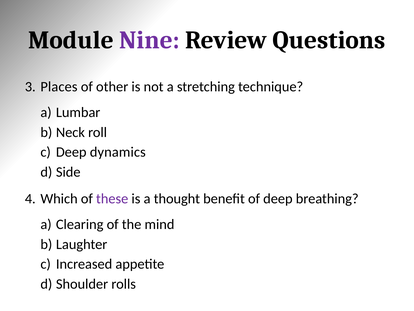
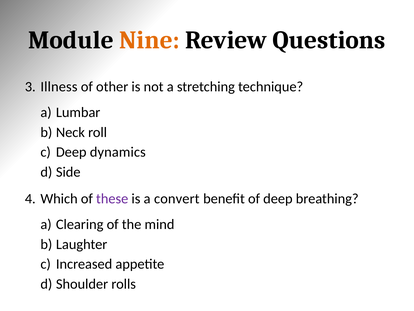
Nine colour: purple -> orange (149, 40)
Places: Places -> Illness (59, 87)
thought: thought -> convert (177, 198)
